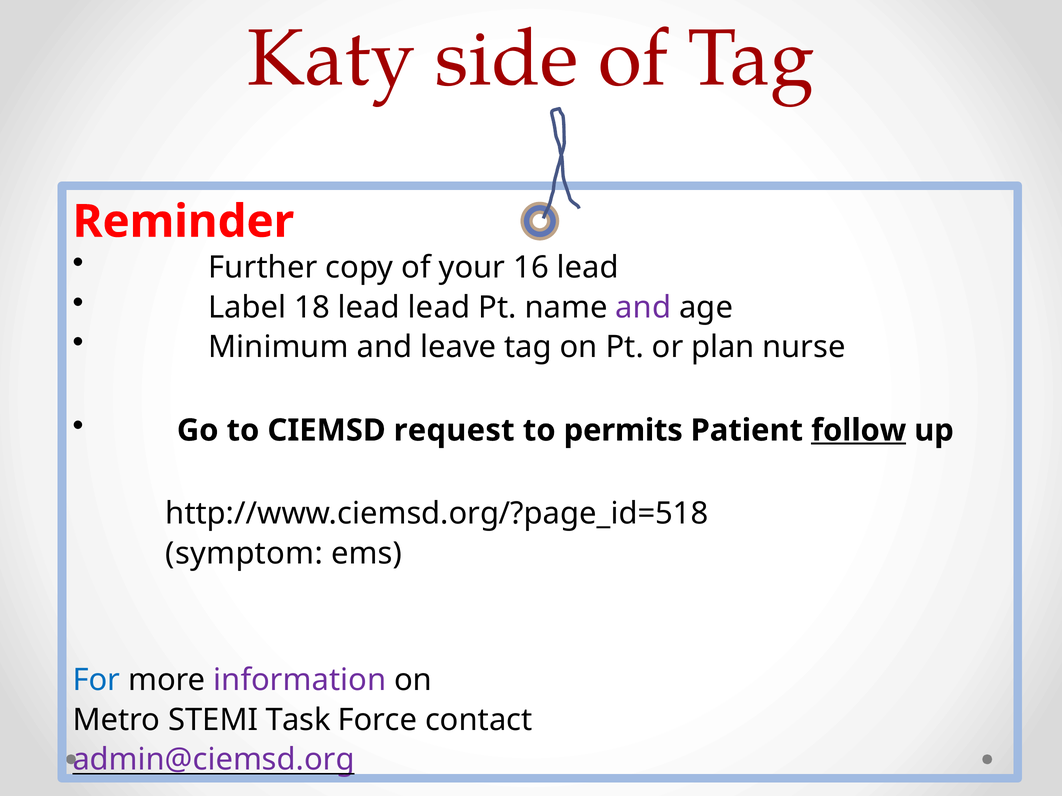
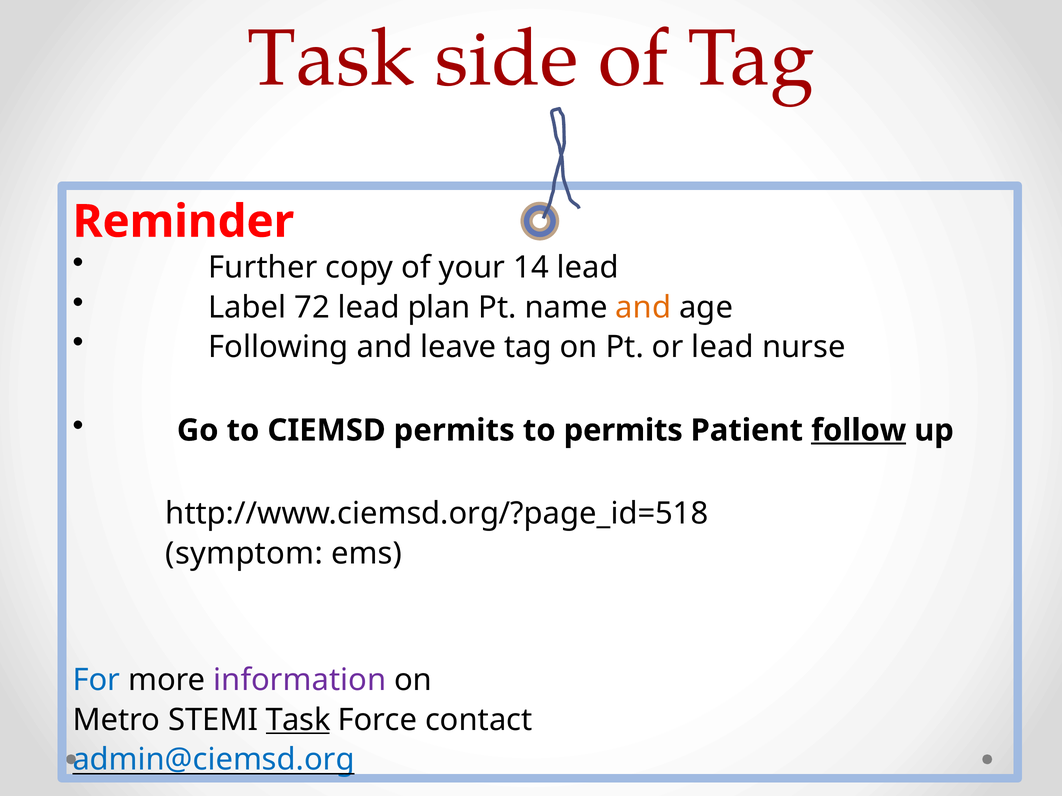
Katy: Katy -> Task (331, 59)
16: 16 -> 14 (531, 268)
18: 18 -> 72 (312, 307)
lead lead: lead -> plan (439, 307)
and colour: purple -> orange (643, 307)
Minimum: Minimum -> Following (278, 347)
or plan: plan -> lead (723, 347)
CIEMSD request: request -> permits (454, 431)
Task underline: none -> present (298, 720)
admin@ciemsd.org colour: purple -> blue (214, 760)
